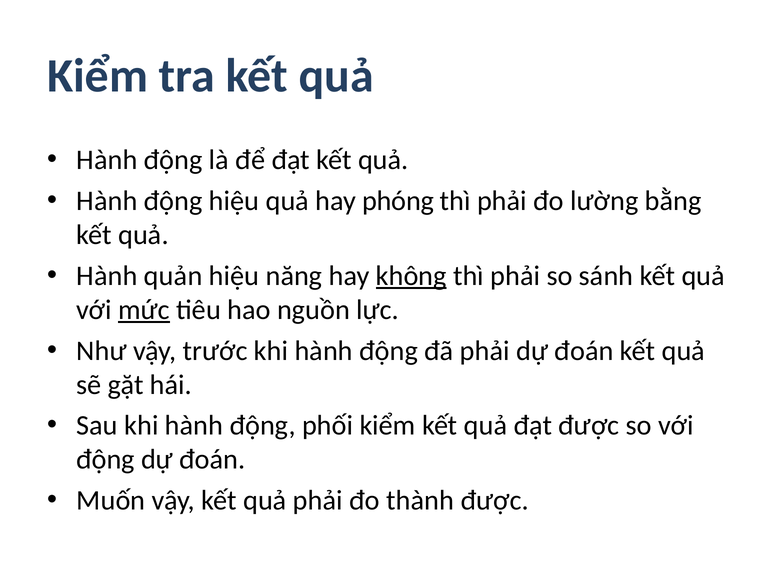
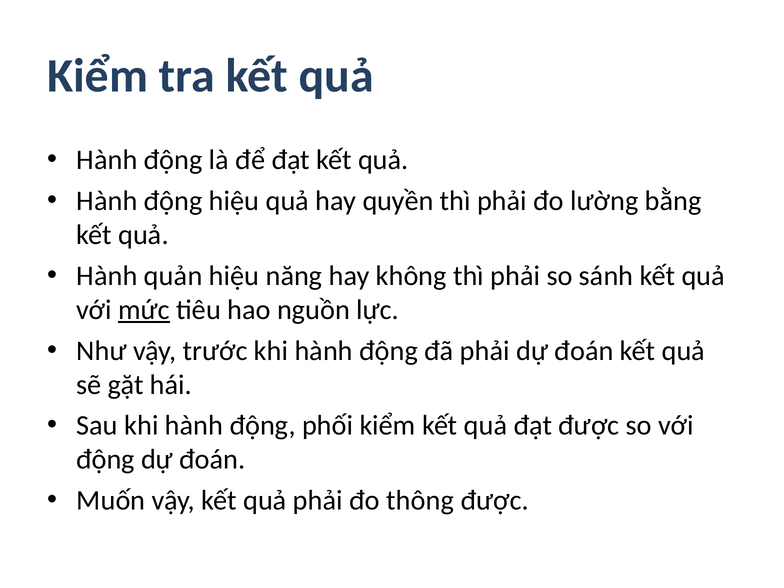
phóng: phóng -> quyền (398, 201)
không underline: present -> none (411, 276)
thành: thành -> thông (420, 501)
